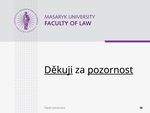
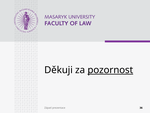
Děkuji underline: present -> none (59, 70)
